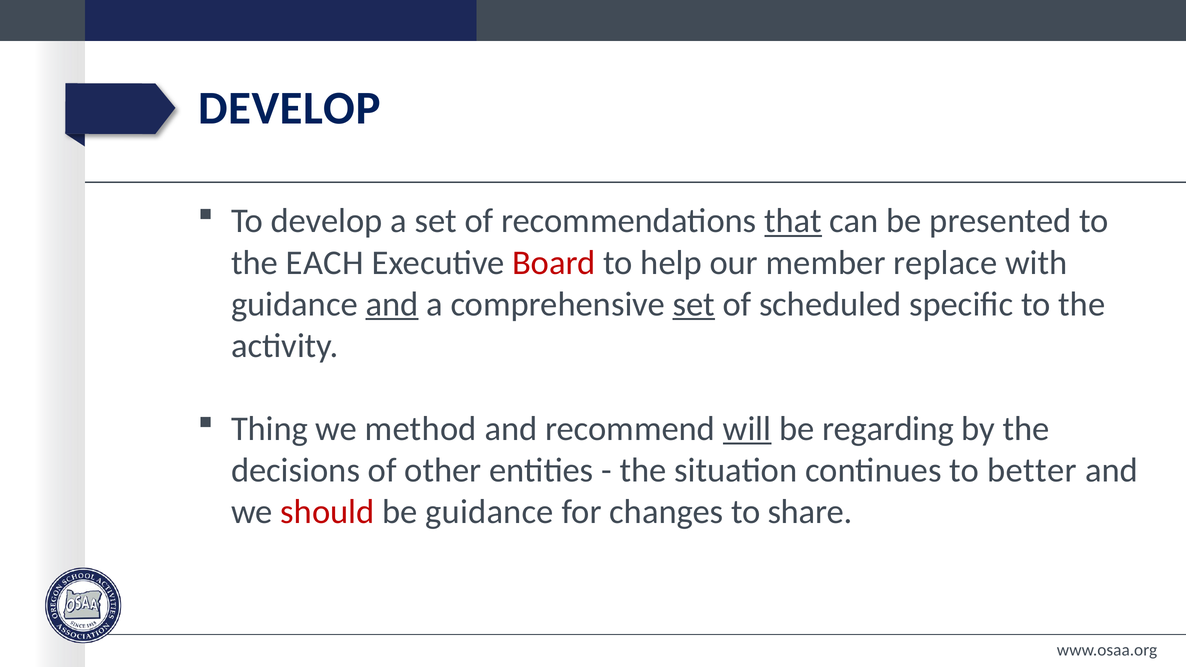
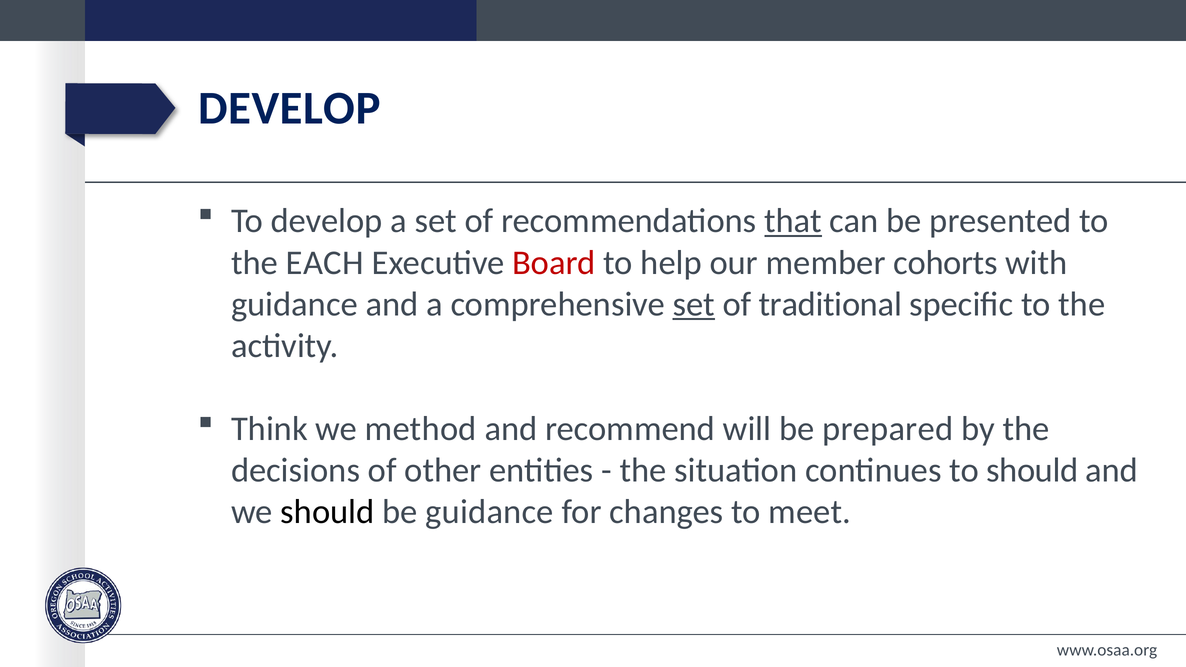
replace: replace -> cohorts (946, 263)
and underline: present -> none (392, 304)
scheduled: scheduled -> traditional (830, 304)
Thing: Thing -> Think (269, 429)
will underline: present -> none (747, 429)
regarding: regarding -> prepared (888, 429)
to better: better -> should (1032, 470)
should colour: red -> black (327, 512)
share: share -> meet (810, 512)
